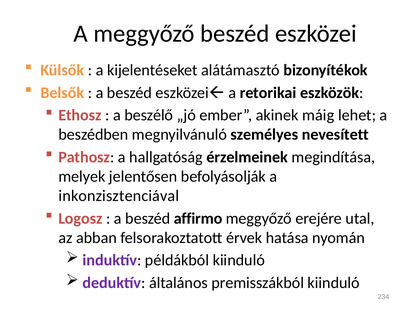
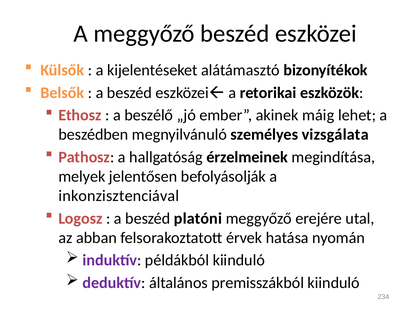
nevesített: nevesített -> vizsgálata (335, 134)
affirmo: affirmo -> platóni (198, 218)
